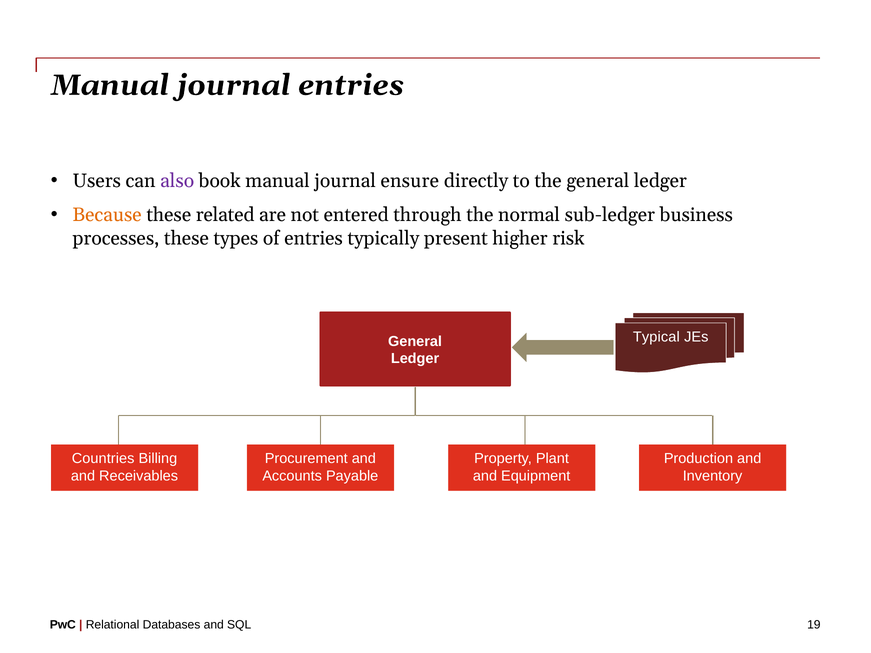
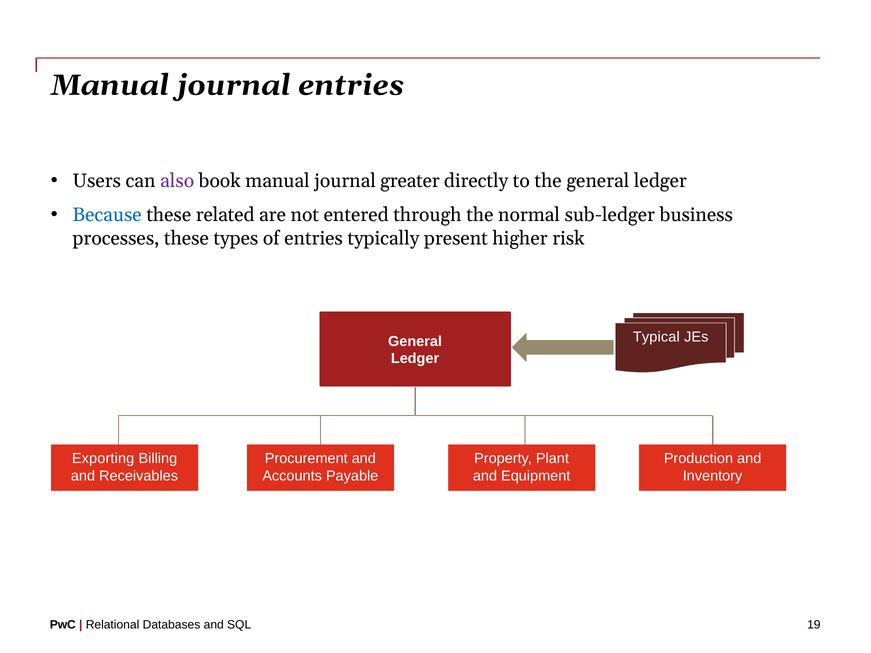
ensure: ensure -> greater (410, 181)
Because colour: orange -> blue (107, 215)
Countries: Countries -> Exporting (103, 459)
